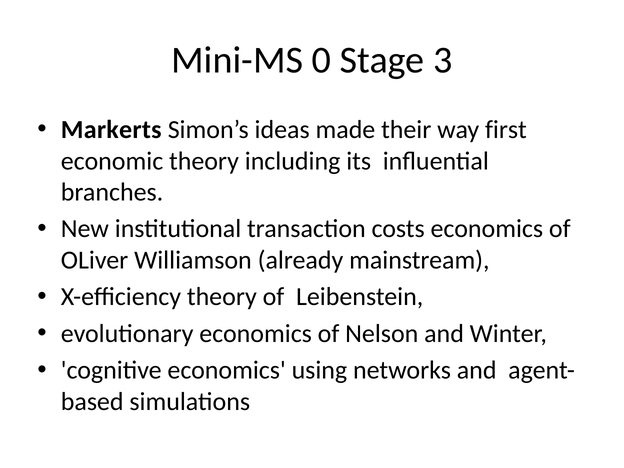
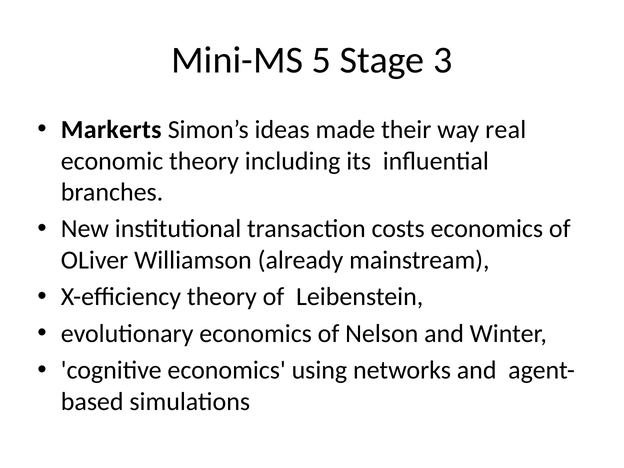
0: 0 -> 5 (321, 60)
first: first -> real (506, 130)
